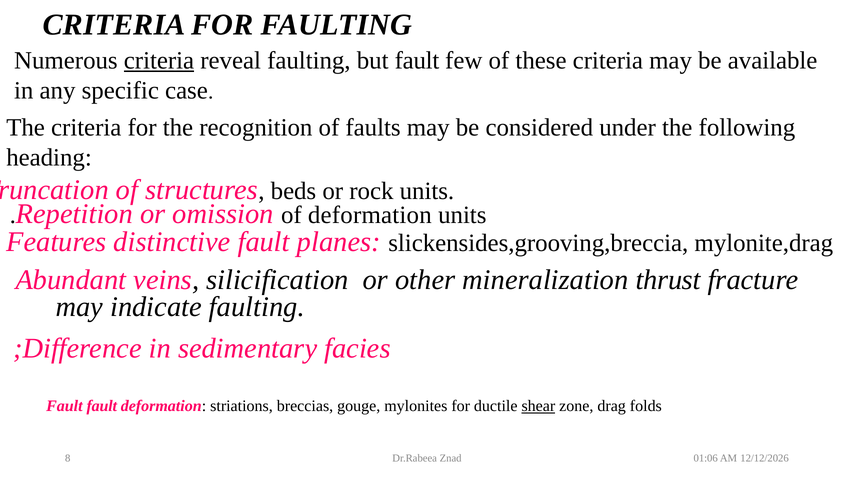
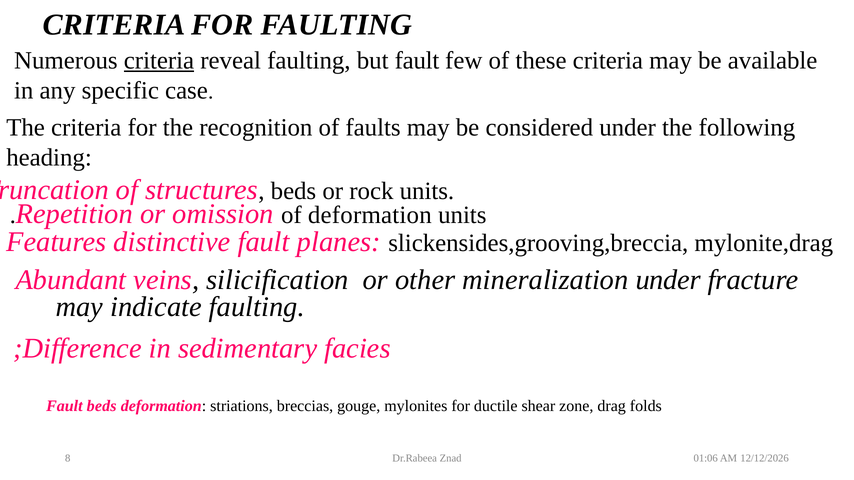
mineralization thrust: thrust -> under (668, 280)
Fault fault: fault -> beds (102, 406)
shear underline: present -> none (538, 406)
